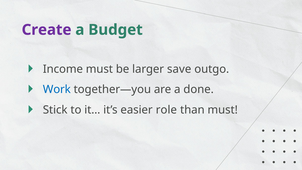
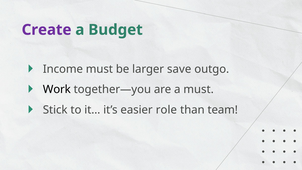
Work colour: blue -> black (57, 89)
a done: done -> must (199, 89)
than must: must -> team (223, 110)
